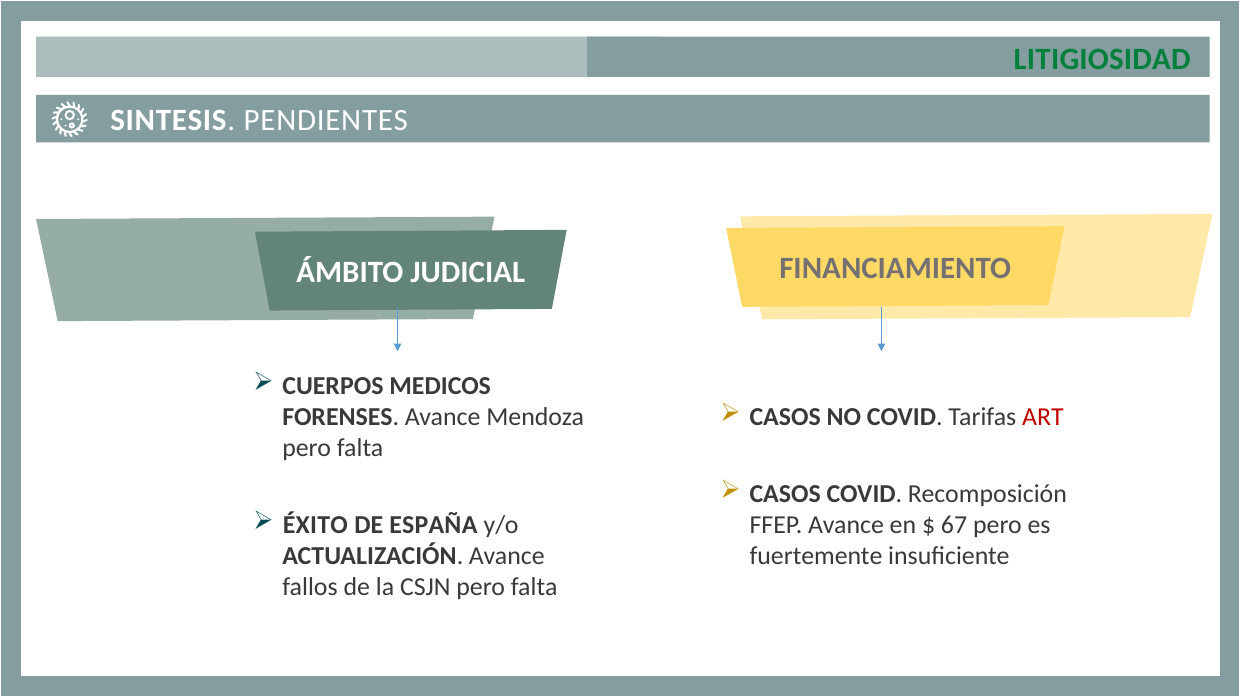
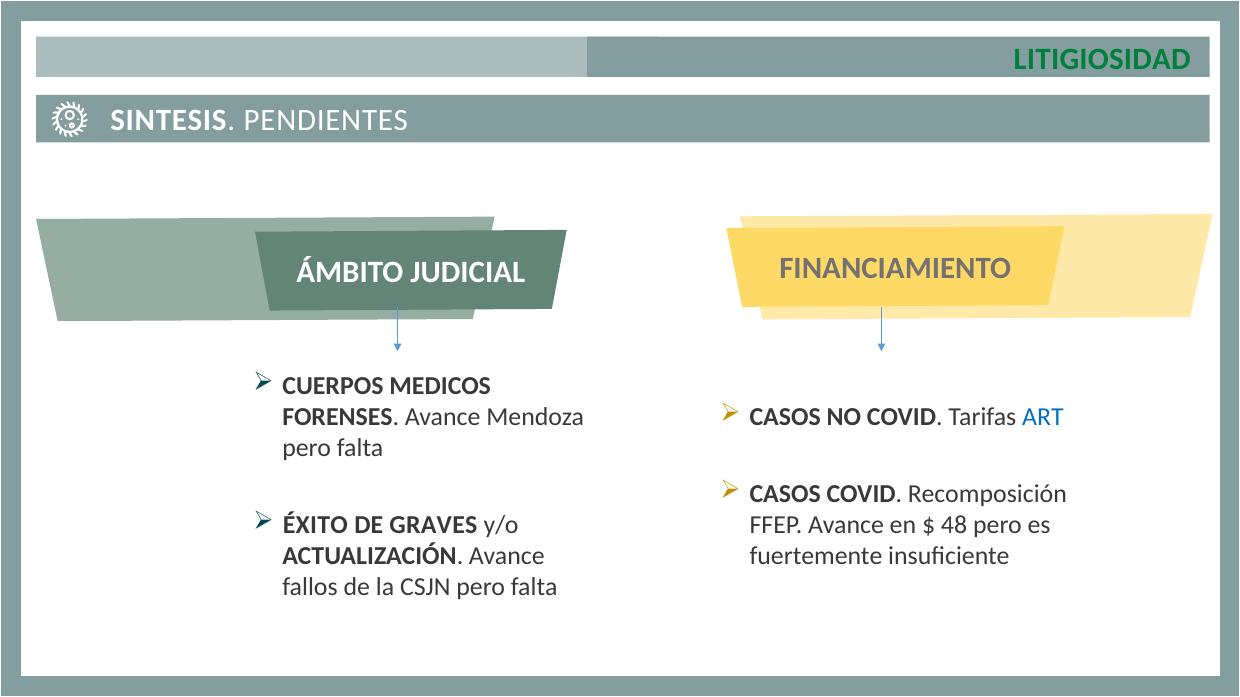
ART colour: red -> blue (1043, 417)
ESPAÑA: ESPAÑA -> GRAVES (433, 526)
67: 67 -> 48 (954, 526)
